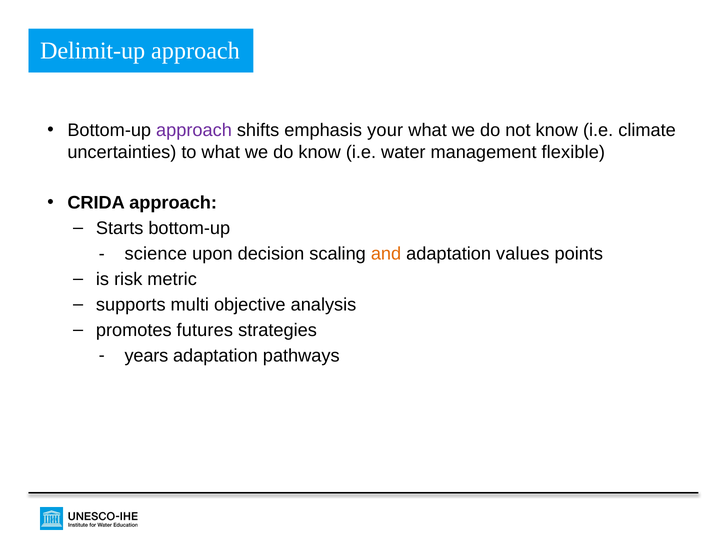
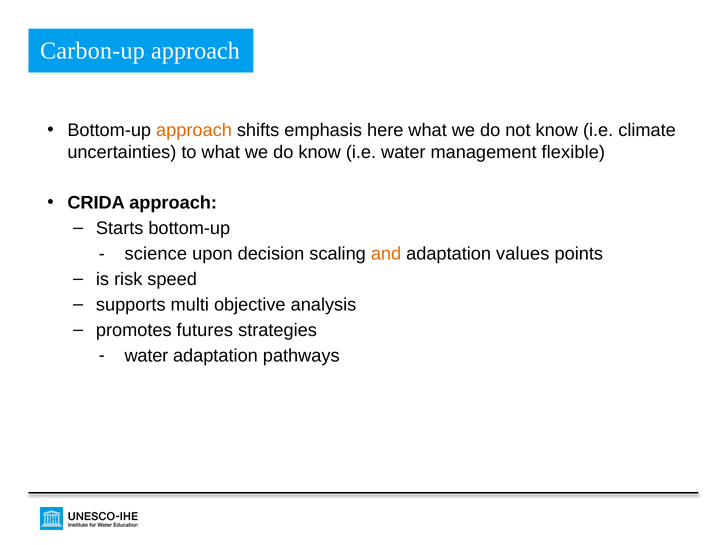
Delimit-up: Delimit-up -> Carbon-up (92, 51)
approach colour: purple -> orange (194, 130)
your: your -> here (385, 130)
metric: metric -> speed (172, 279)
years: years -> water (146, 356)
